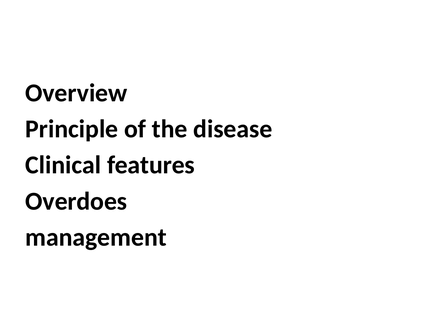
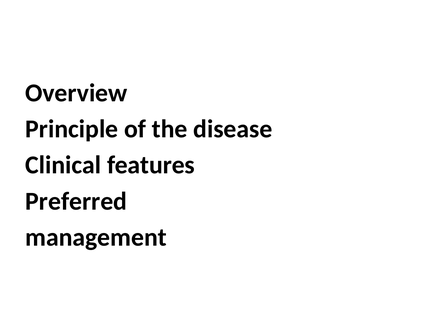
Overdoes: Overdoes -> Preferred (76, 201)
